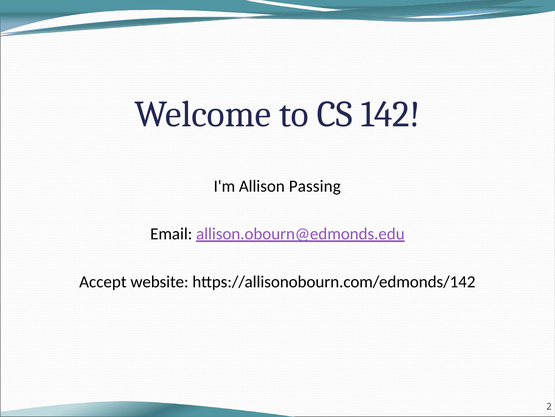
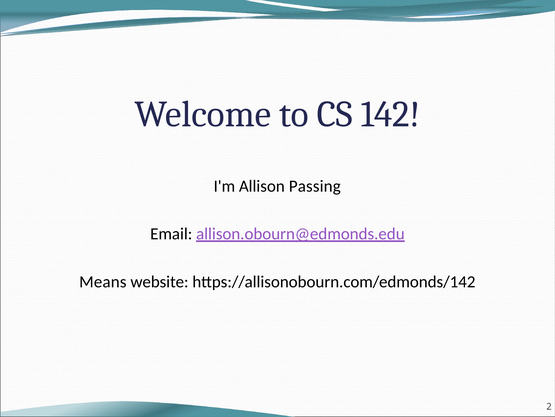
Accept: Accept -> Means (103, 281)
